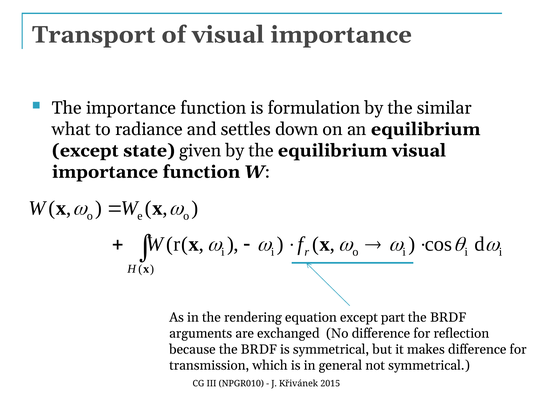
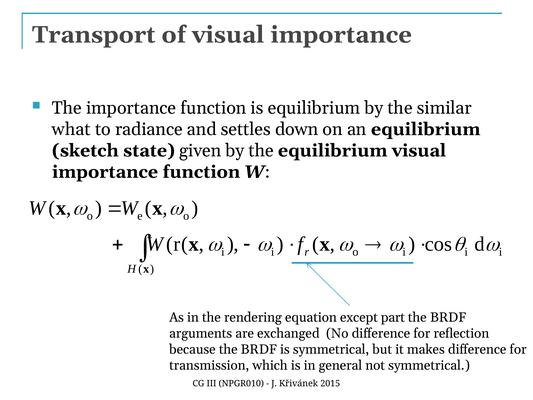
is formulation: formulation -> equilibrium (314, 108)
except: except -> sketch (85, 150)
